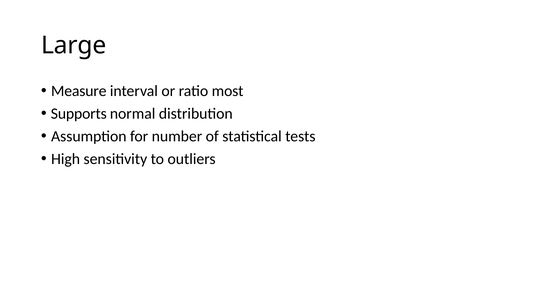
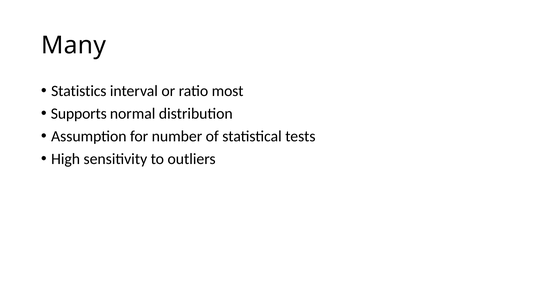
Large: Large -> Many (74, 45)
Measure: Measure -> Statistics (79, 91)
